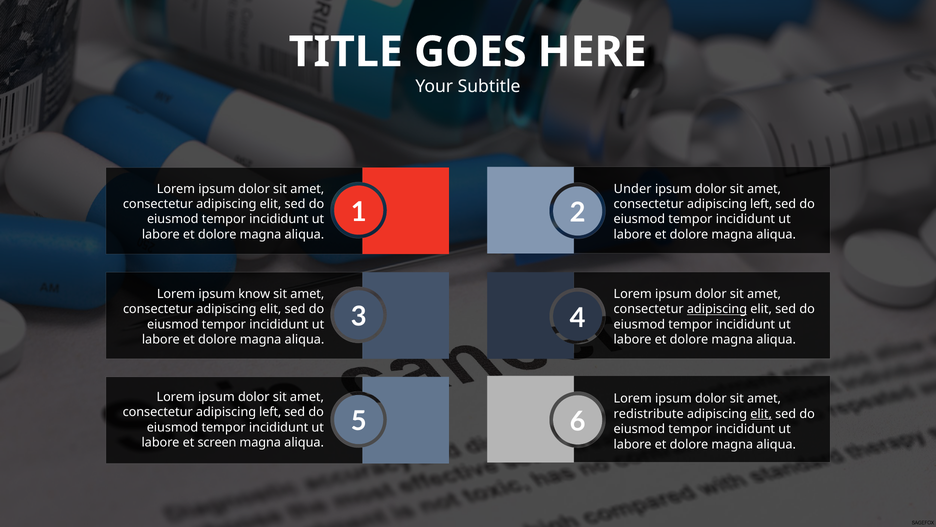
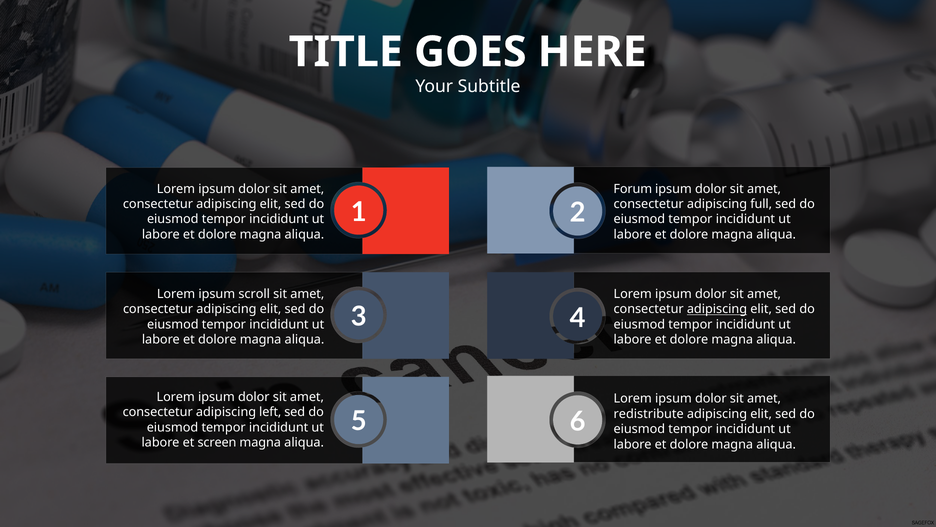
Under: Under -> Forum (633, 189)
left: left -> full (761, 204)
know: know -> scroll (254, 294)
elit underline: present -> none (761, 413)
